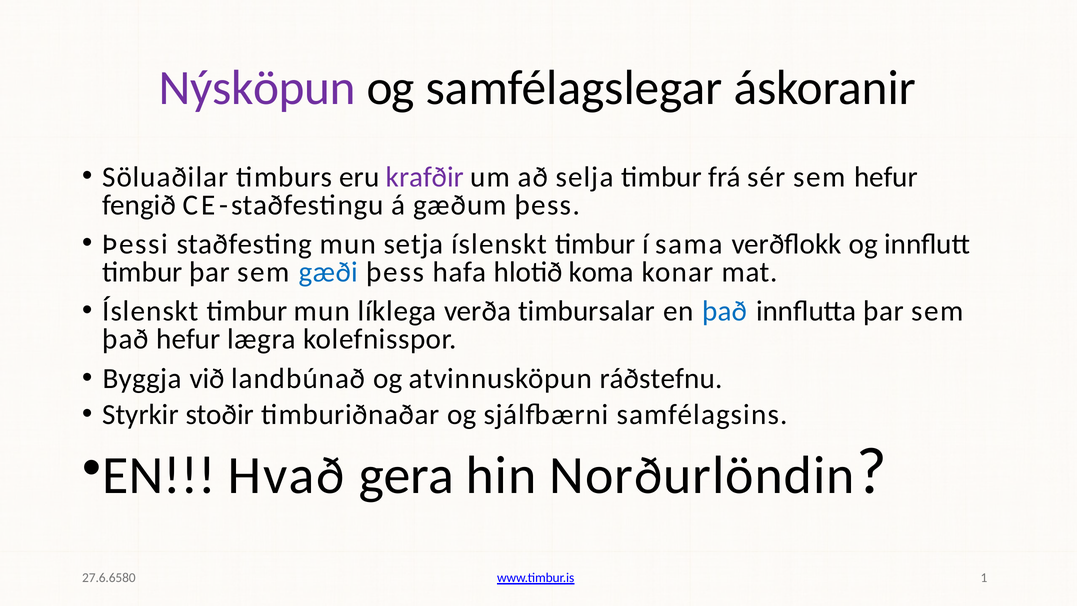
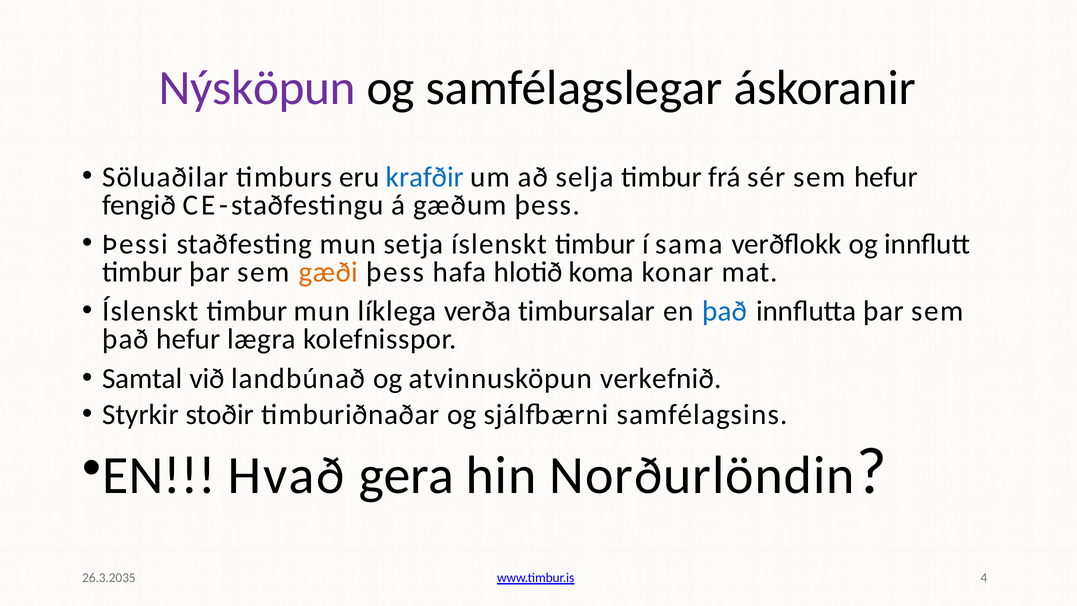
krafðir colour: purple -> blue (425, 177)
gæði colour: blue -> orange (328, 272)
Byggja: Byggja -> Samtal (142, 378)
ráðstefnu: ráðstefnu -> verkefnið (661, 378)
27.6.6580: 27.6.6580 -> 26.3.2035 (109, 578)
1: 1 -> 4 (984, 578)
